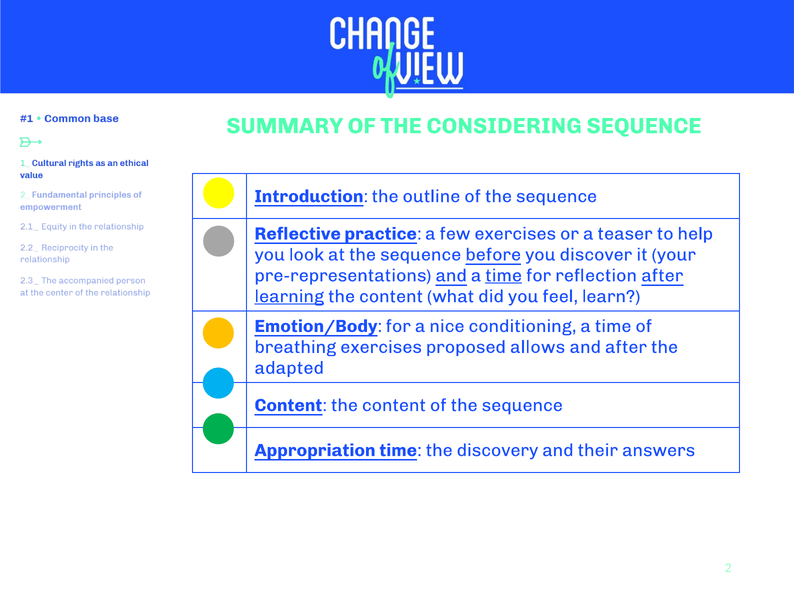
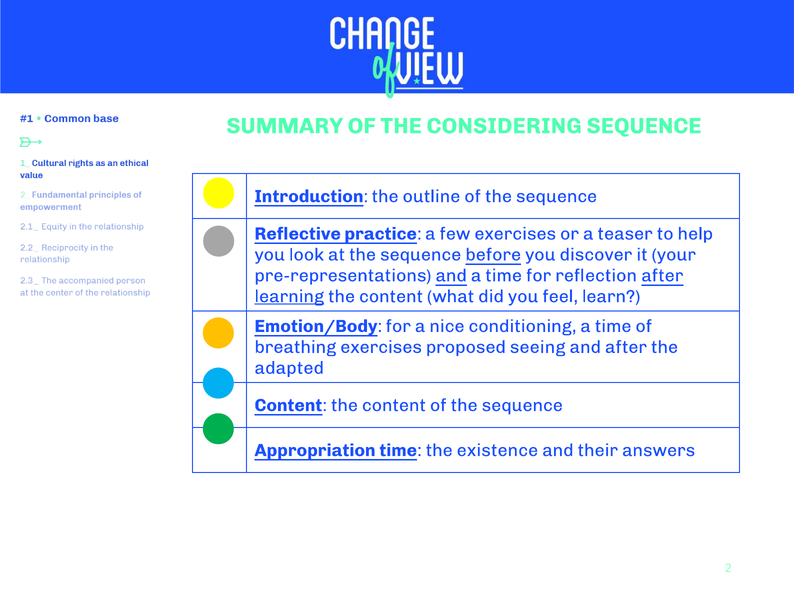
time underline: present -> none (504, 276)
allows: allows -> seeing (538, 347)
discovery: discovery -> existence (497, 451)
